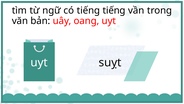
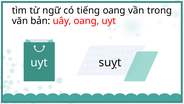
tiếng tiếng: tiếng -> oang (114, 10)
